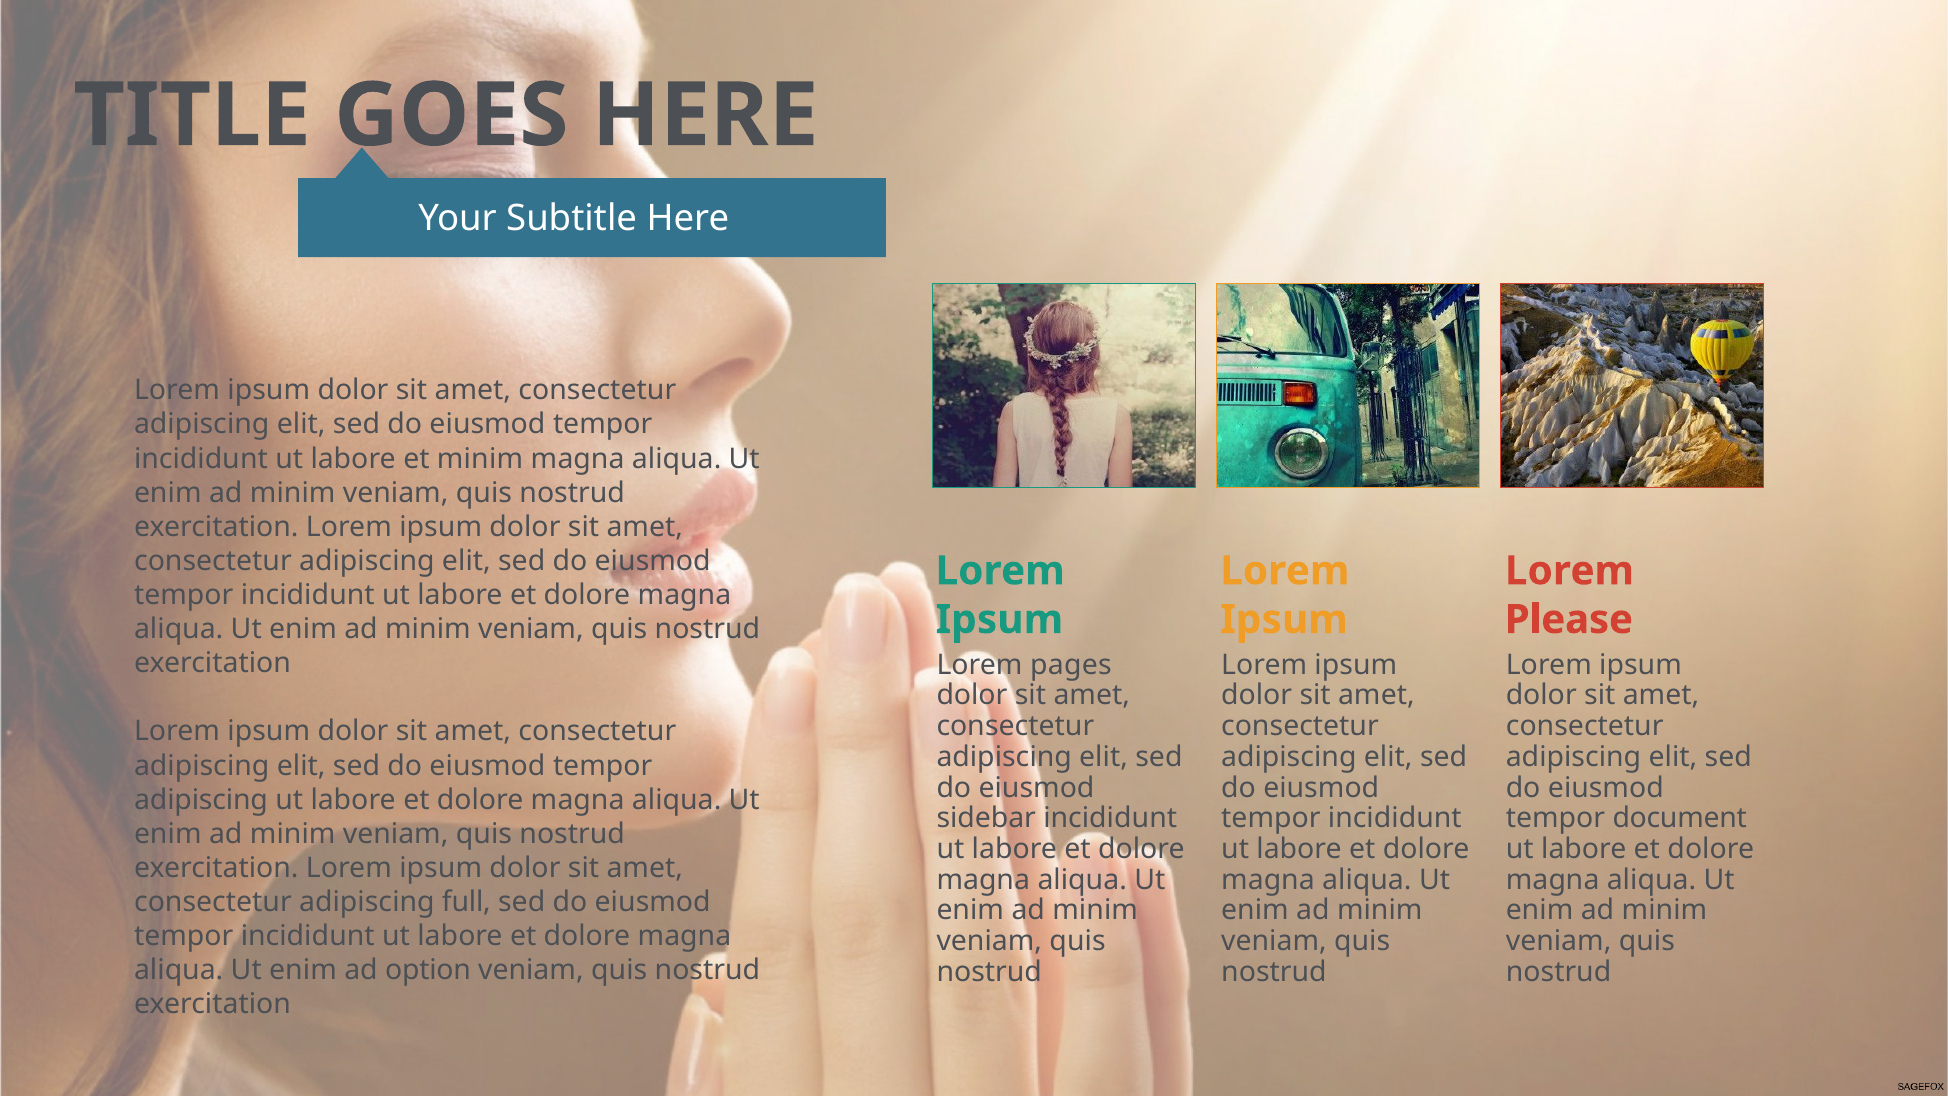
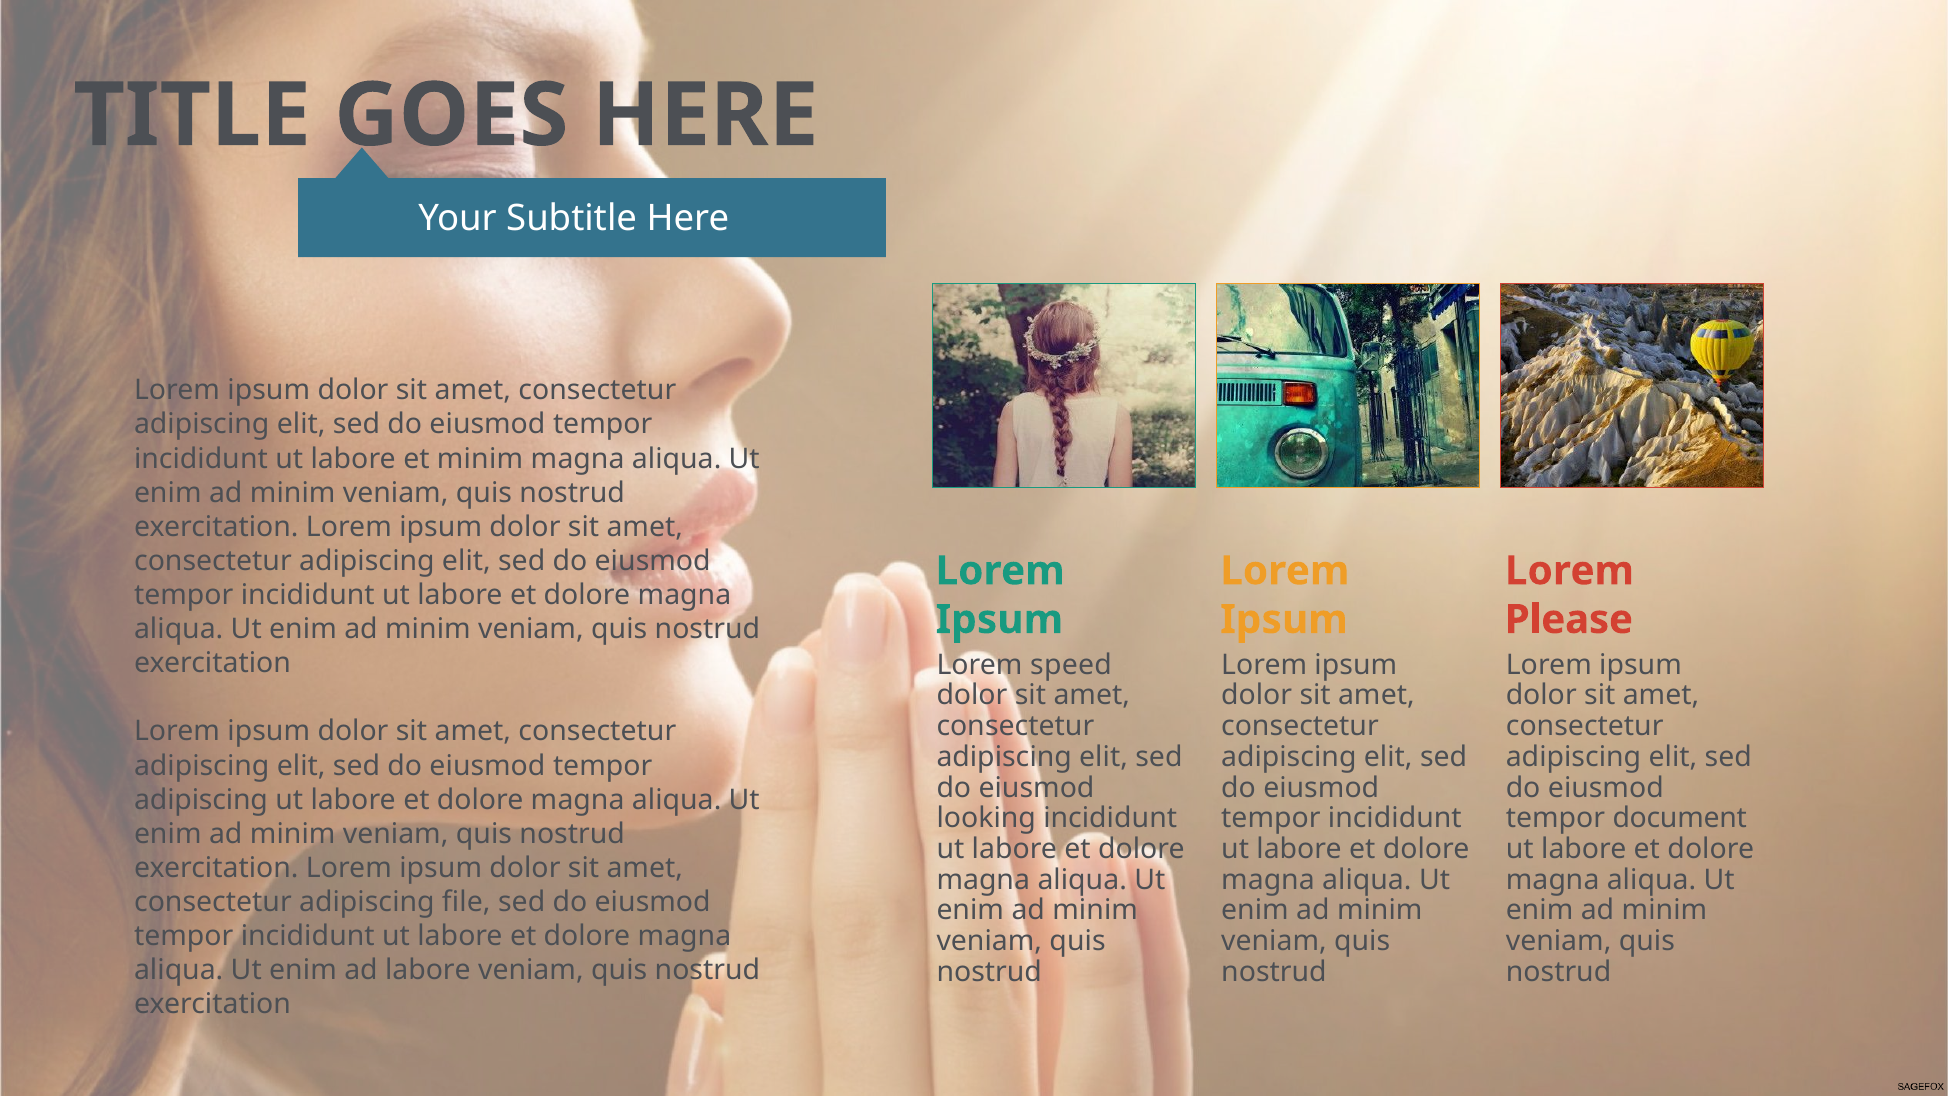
pages: pages -> speed (1071, 665)
sidebar: sidebar -> looking (986, 818)
full: full -> file (466, 902)
ad option: option -> labore (428, 970)
